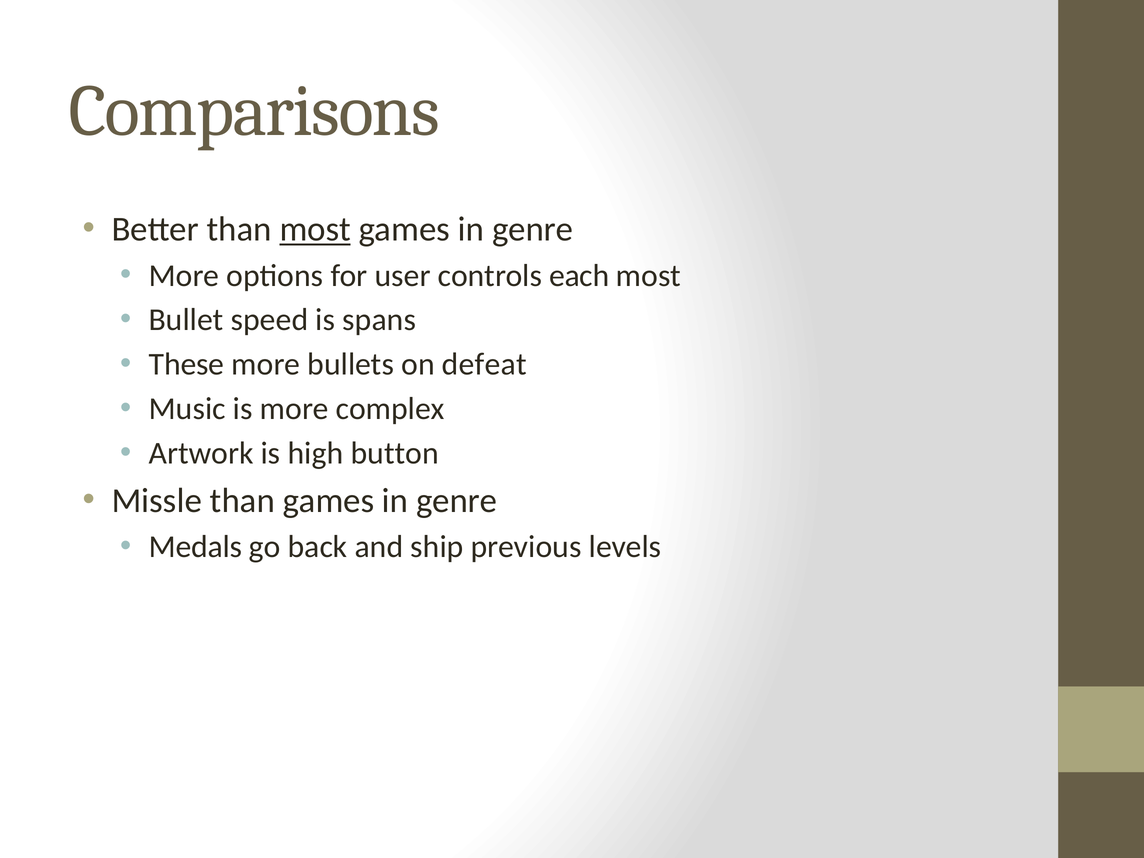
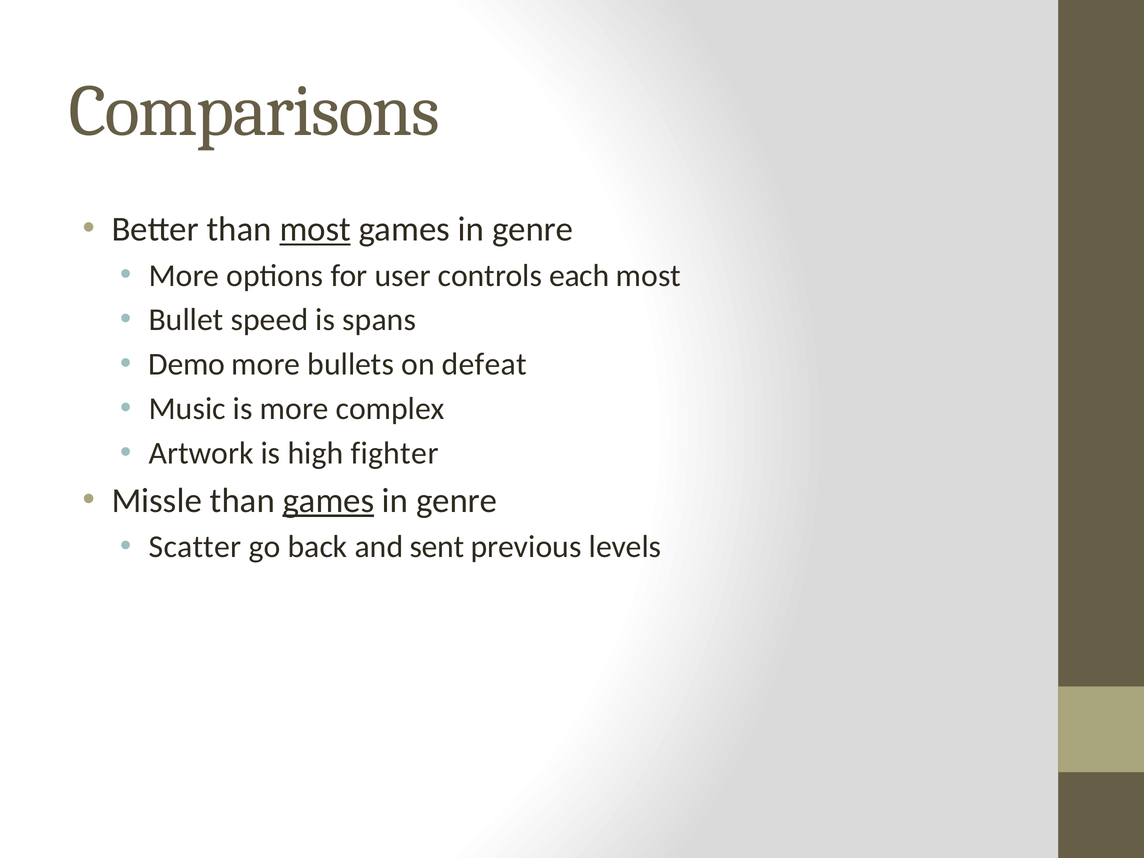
These: These -> Demo (187, 365)
button: button -> fighter (395, 454)
games underline: none -> present (328, 501)
Medals: Medals -> Scatter (195, 547)
ship: ship -> sent (437, 547)
